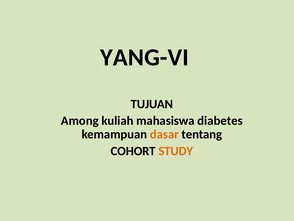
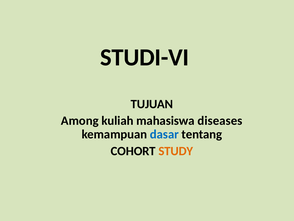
YANG-VI: YANG-VI -> STUDI-VI (145, 57)
diabetes: diabetes -> diseases (220, 120)
dasar colour: orange -> blue (164, 134)
